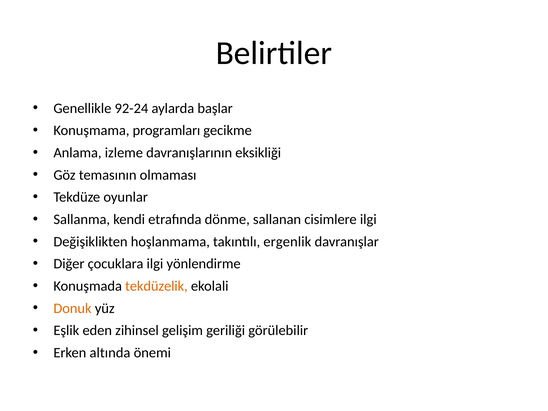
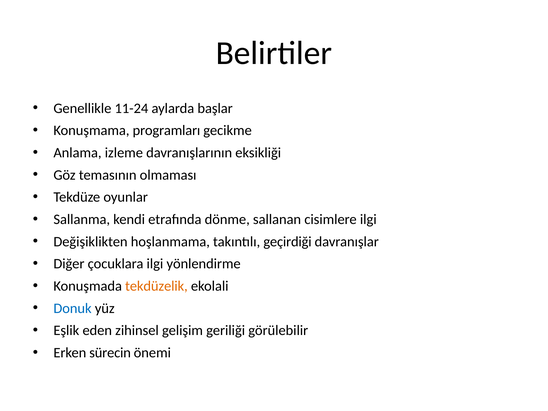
92-24: 92-24 -> 11-24 (131, 108)
ergenlik: ergenlik -> geçirdiği (287, 242)
Donuk colour: orange -> blue (73, 308)
altında: altında -> sürecin (110, 353)
